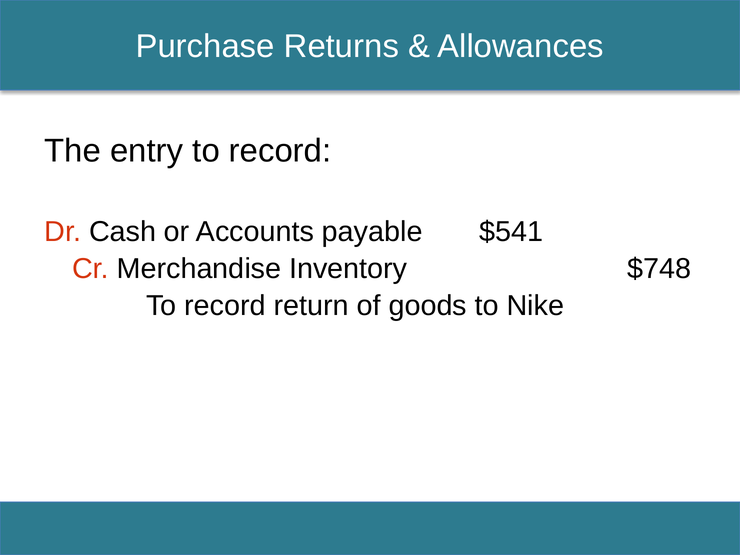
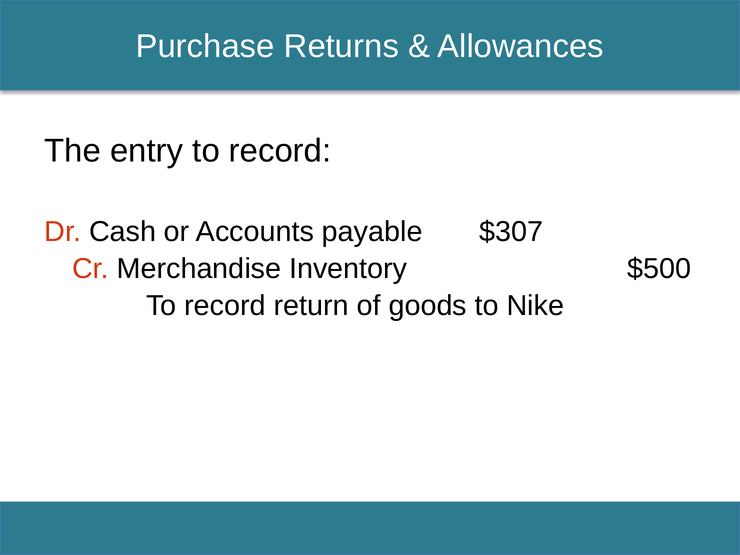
$541: $541 -> $307 (511, 232)
$748: $748 -> $500 (659, 269)
